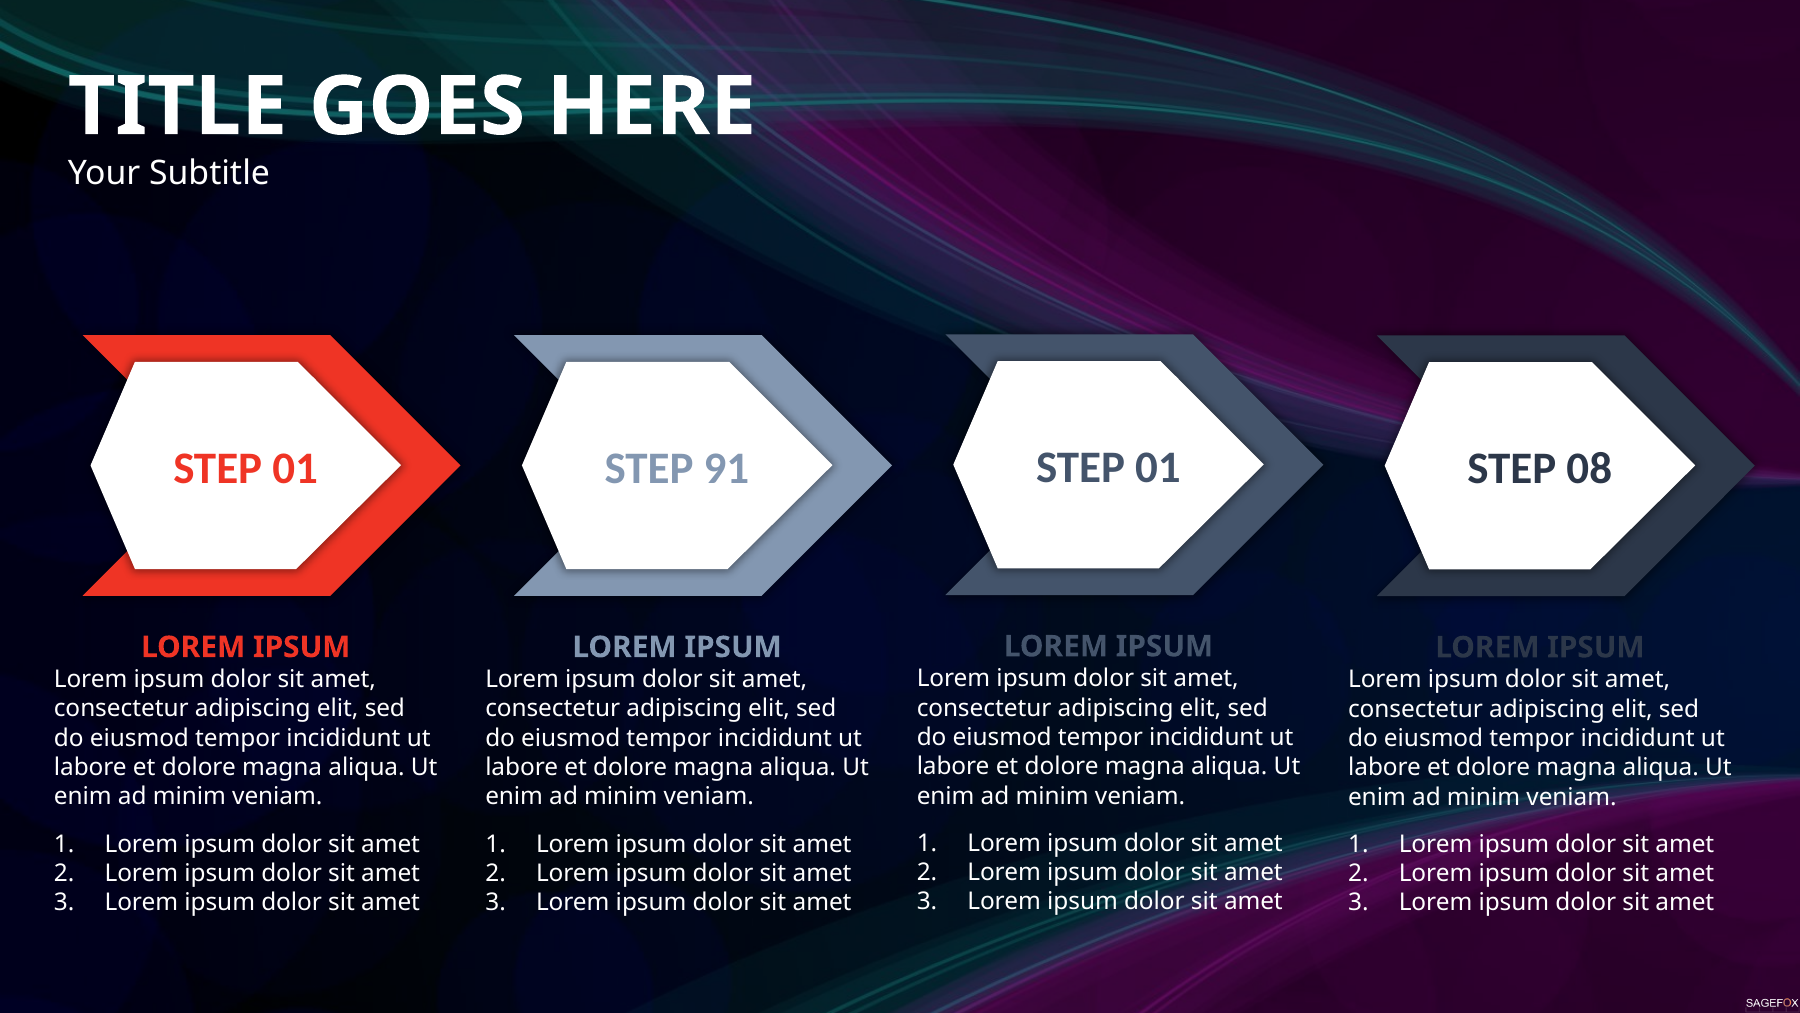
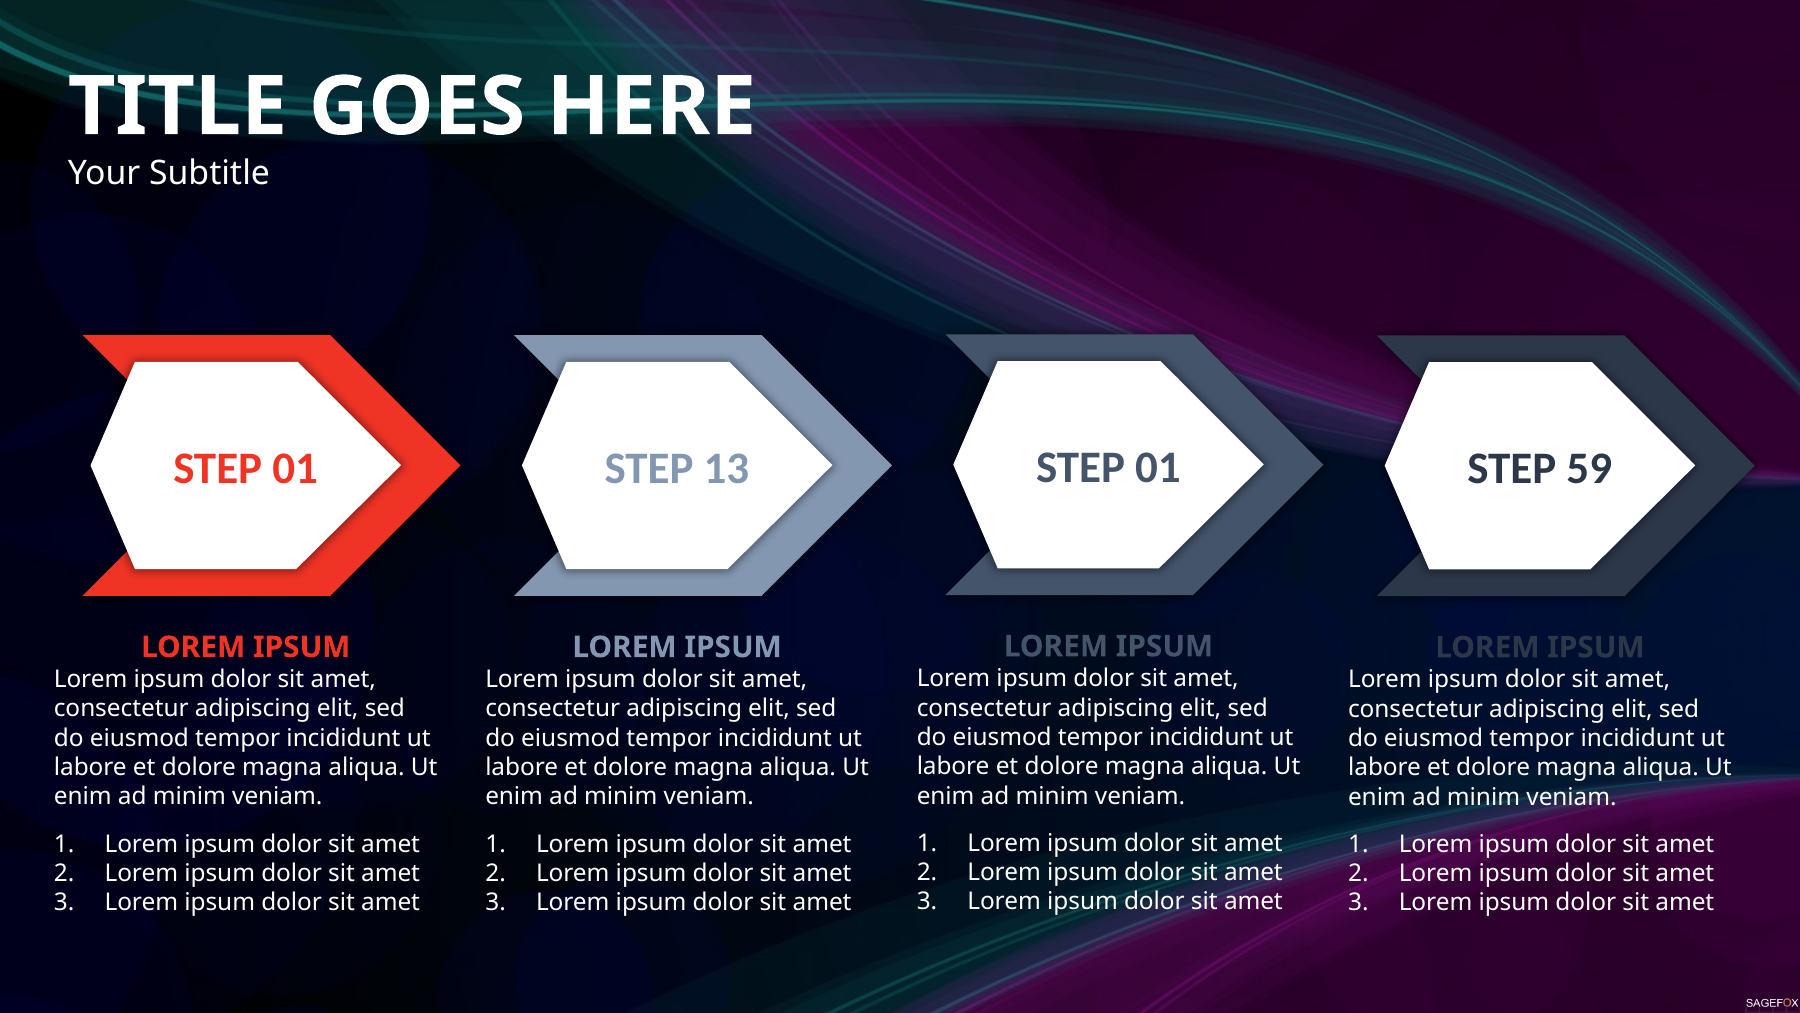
91: 91 -> 13 (726, 468)
08: 08 -> 59 (1589, 469)
